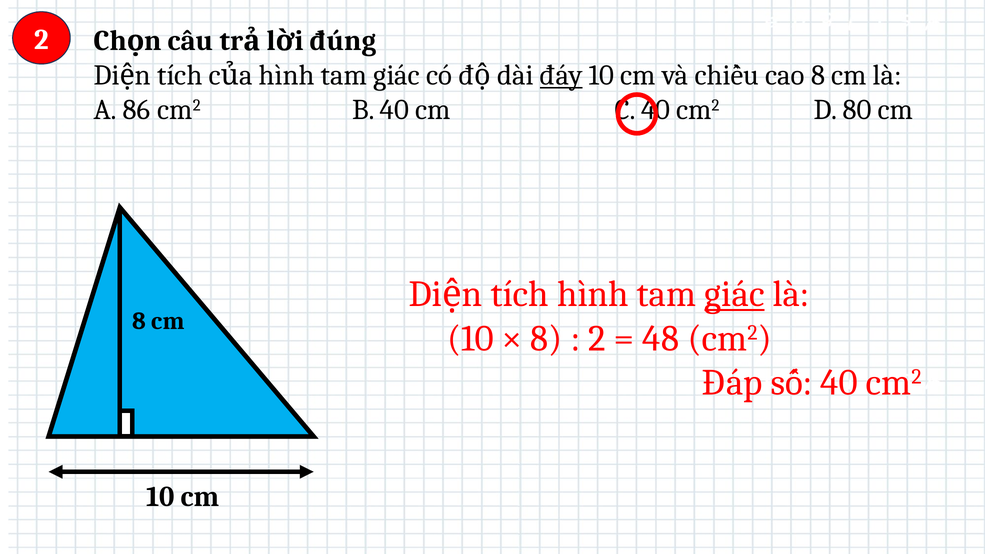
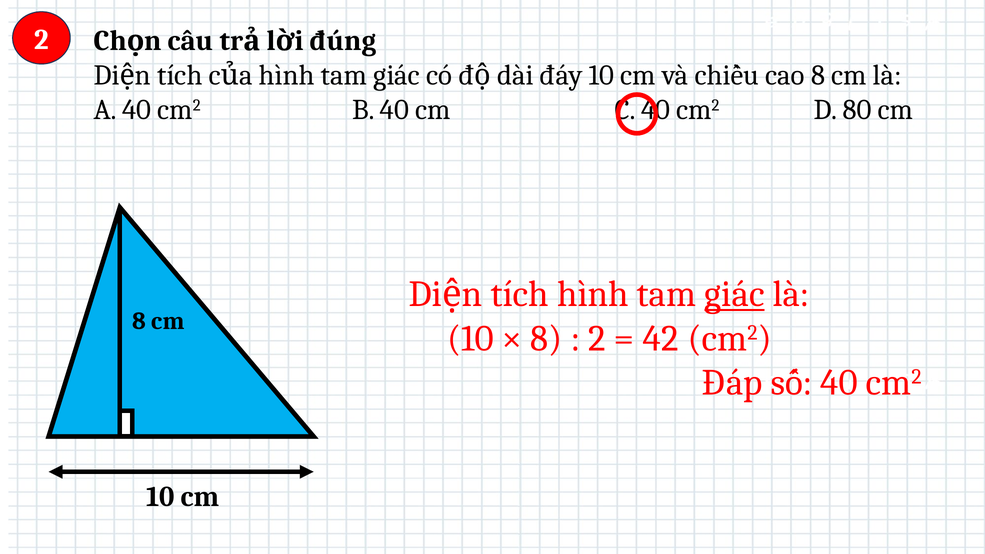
đáy underline: present -> none (561, 75)
A 86: 86 -> 40 (137, 110)
48: 48 -> 42 (661, 338)
